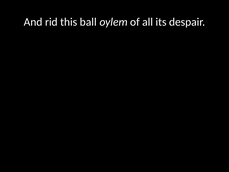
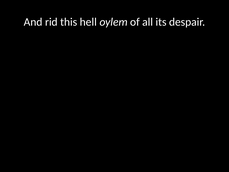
ball: ball -> hell (88, 22)
